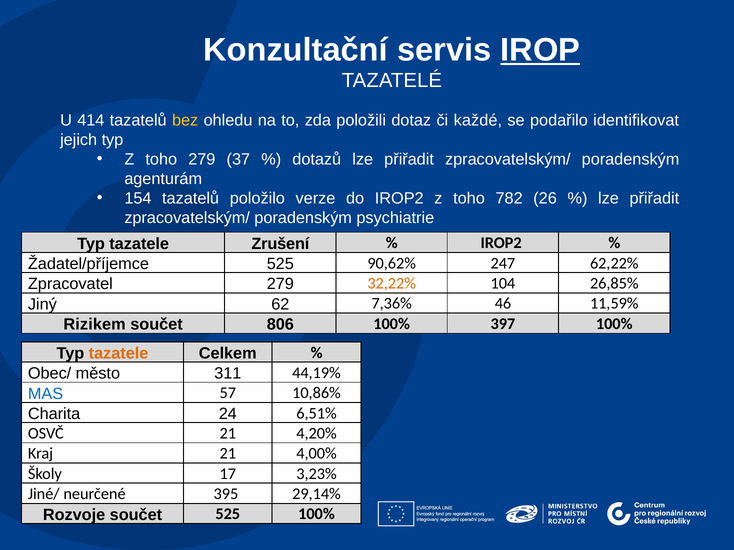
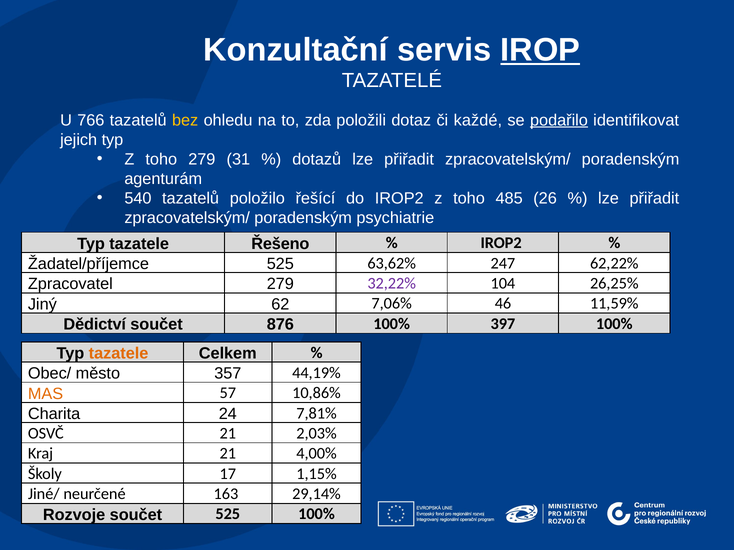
414: 414 -> 766 (91, 120)
podařilo underline: none -> present (559, 120)
37: 37 -> 31 (238, 159)
154: 154 -> 540 (138, 199)
verze: verze -> řešící (315, 199)
782: 782 -> 485 (509, 199)
Zrušení: Zrušení -> Řešeno (280, 244)
90,62%: 90,62% -> 63,62% (392, 263)
32,22% colour: orange -> purple (392, 284)
26,85%: 26,85% -> 26,25% (614, 284)
7,36%: 7,36% -> 7,06% (392, 304)
Rizikem: Rizikem -> Dědictví (95, 325)
806: 806 -> 876 (280, 325)
311: 311 -> 357 (228, 374)
MAS colour: blue -> orange (46, 394)
6,51%: 6,51% -> 7,81% (317, 414)
4,20%: 4,20% -> 2,03% (317, 434)
3,23%: 3,23% -> 1,15% (317, 474)
395: 395 -> 163 (226, 494)
